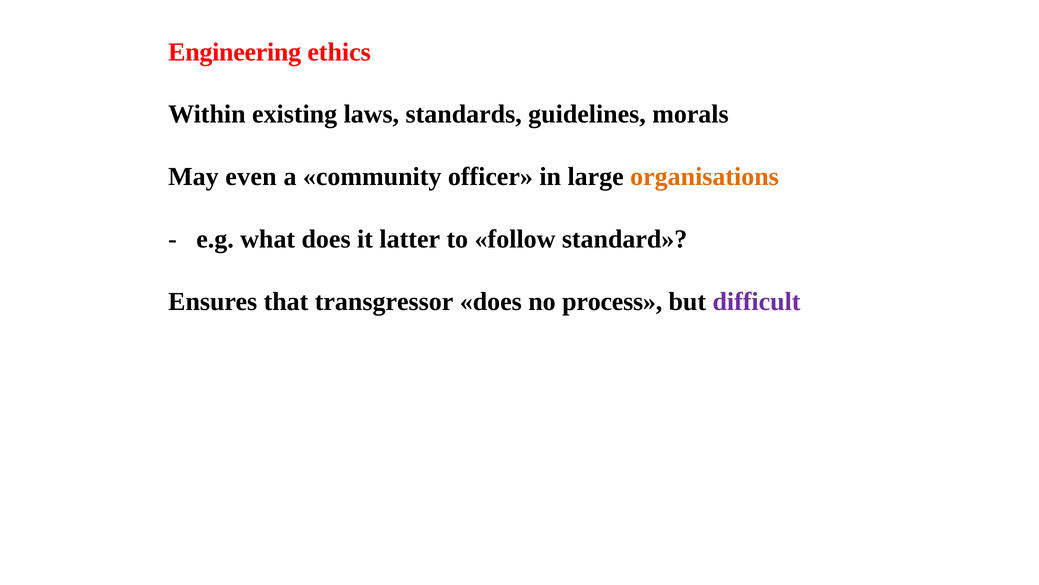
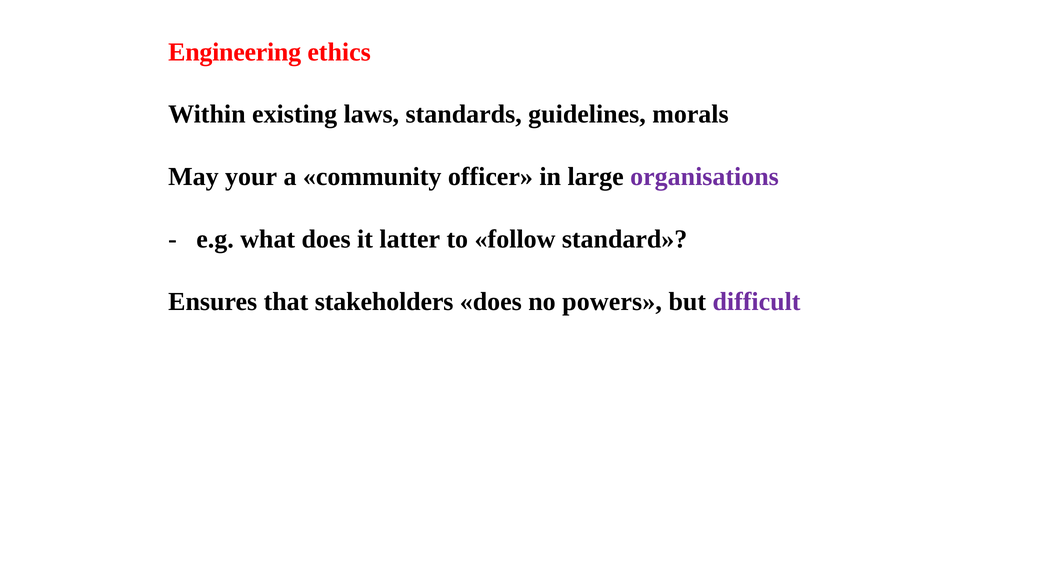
even: even -> your (251, 177)
organisations colour: orange -> purple (705, 177)
transgressor: transgressor -> stakeholders (384, 301)
process: process -> powers (612, 301)
